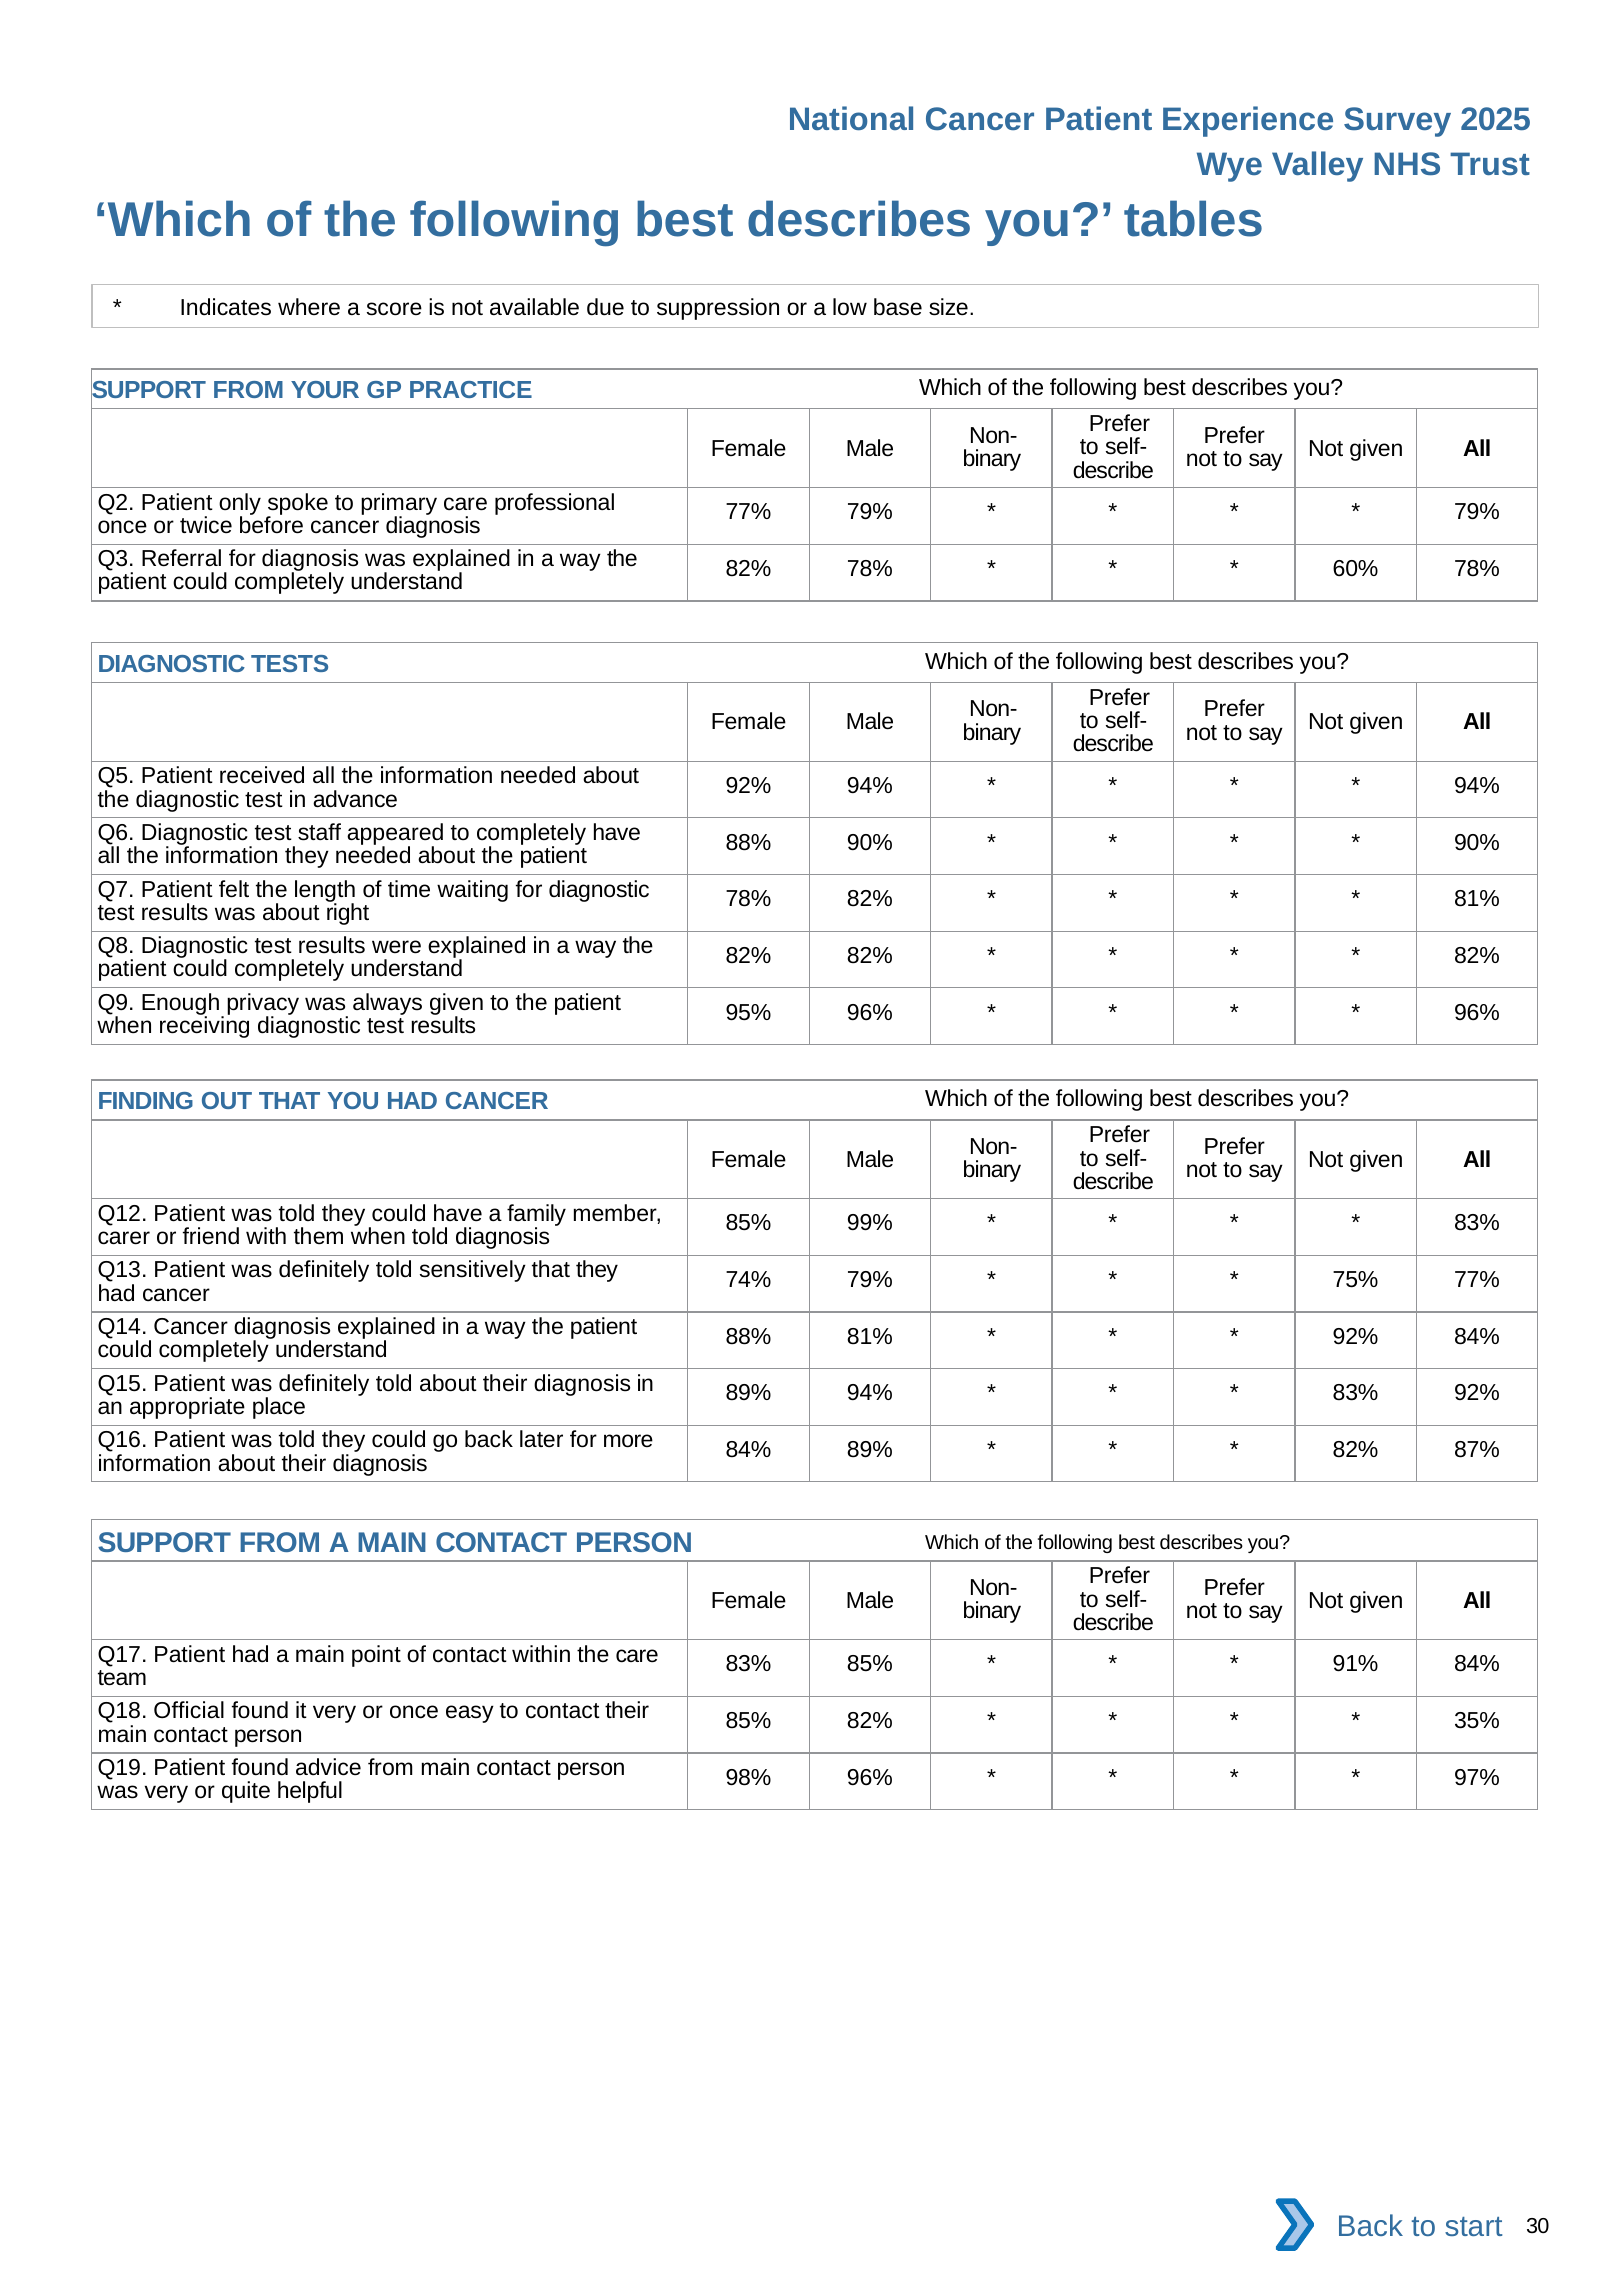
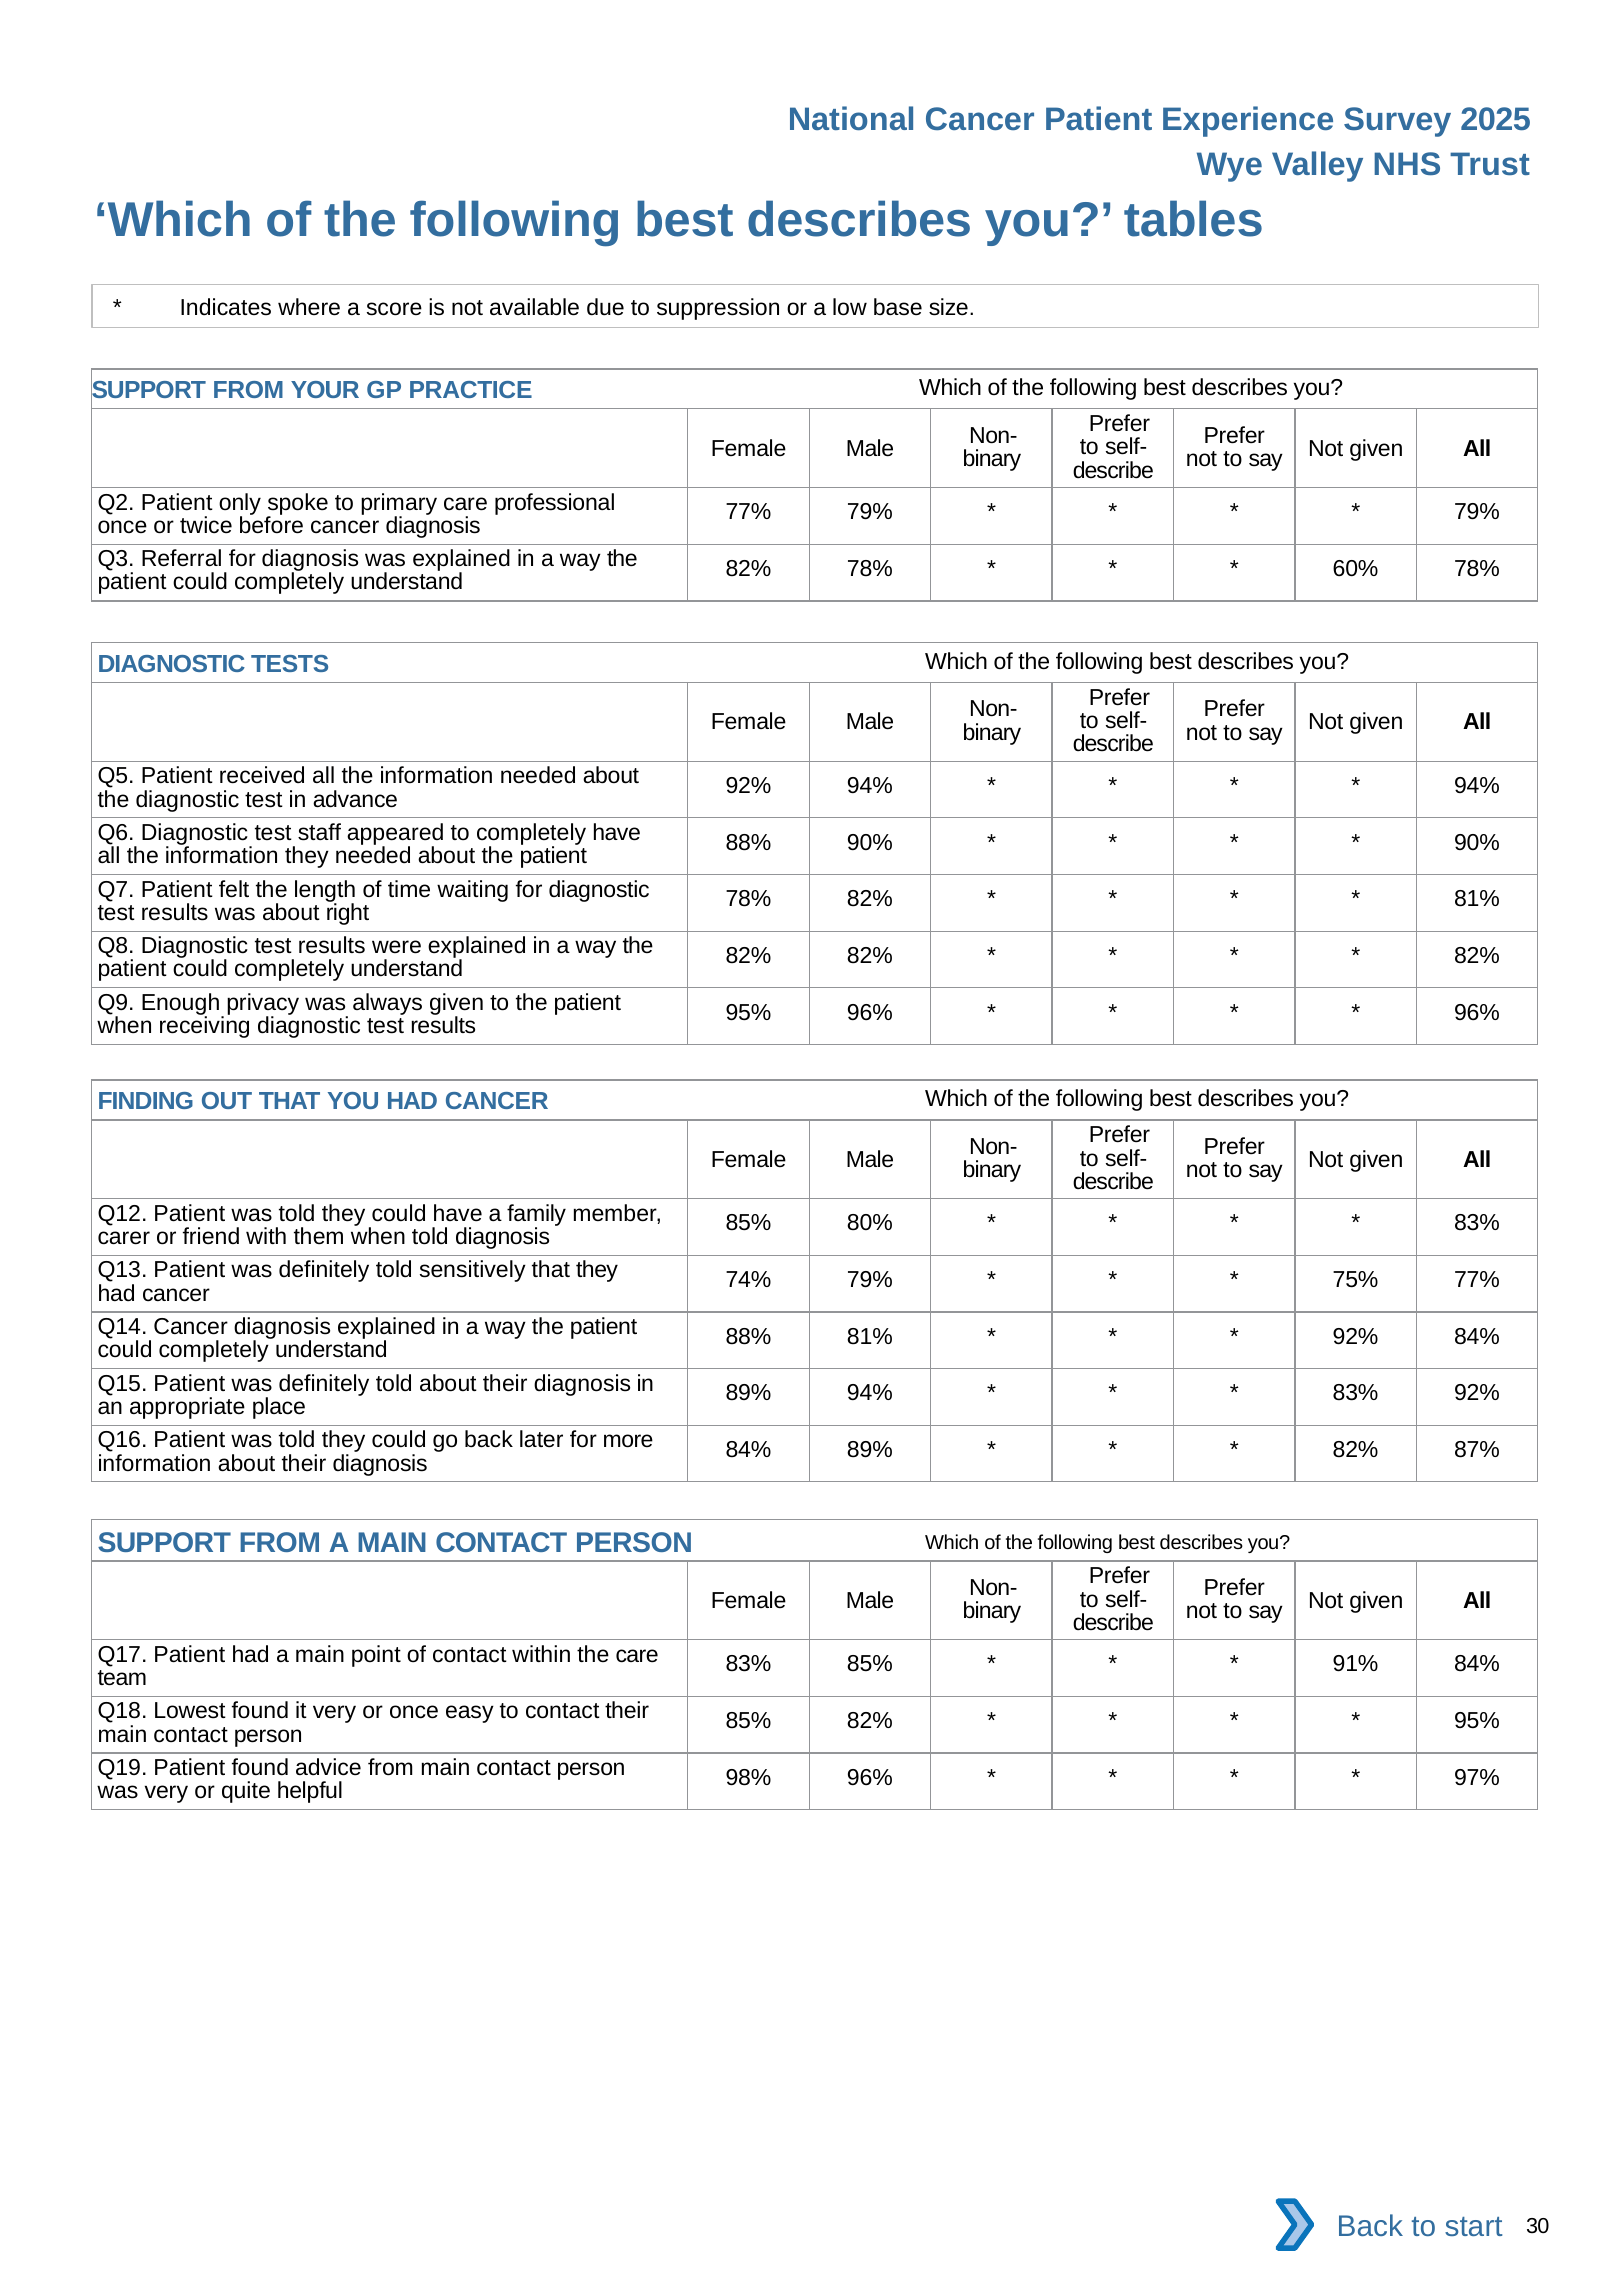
99%: 99% -> 80% (870, 1223)
Official: Official -> Lowest (189, 1711)
35%: 35% -> 95% (1477, 1721)
